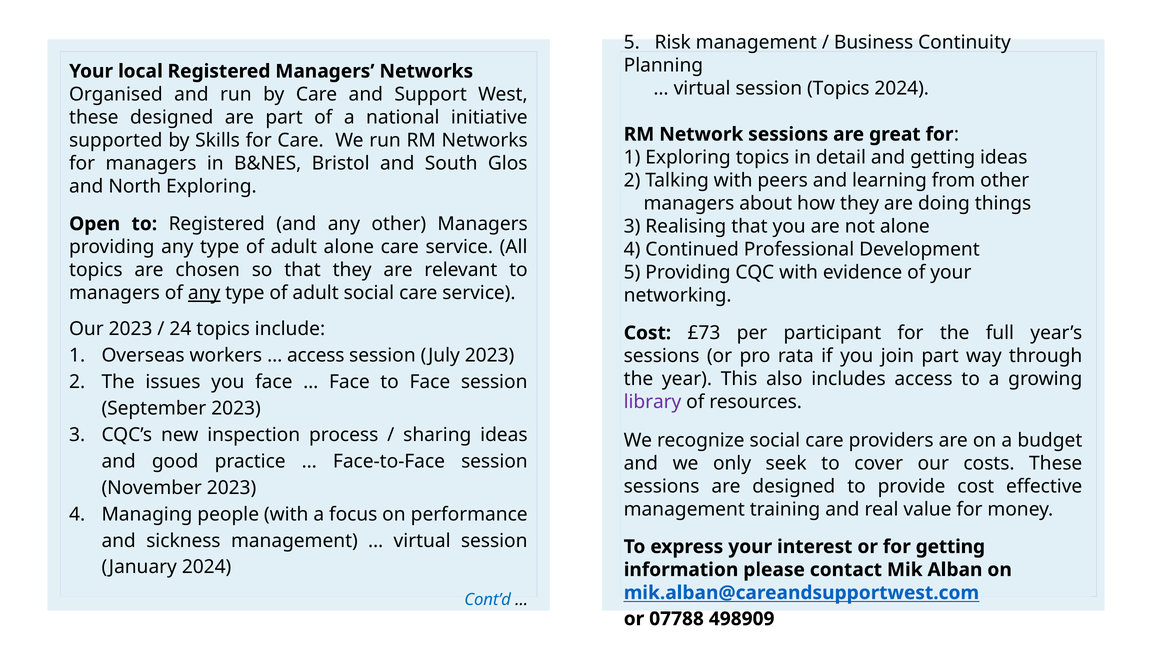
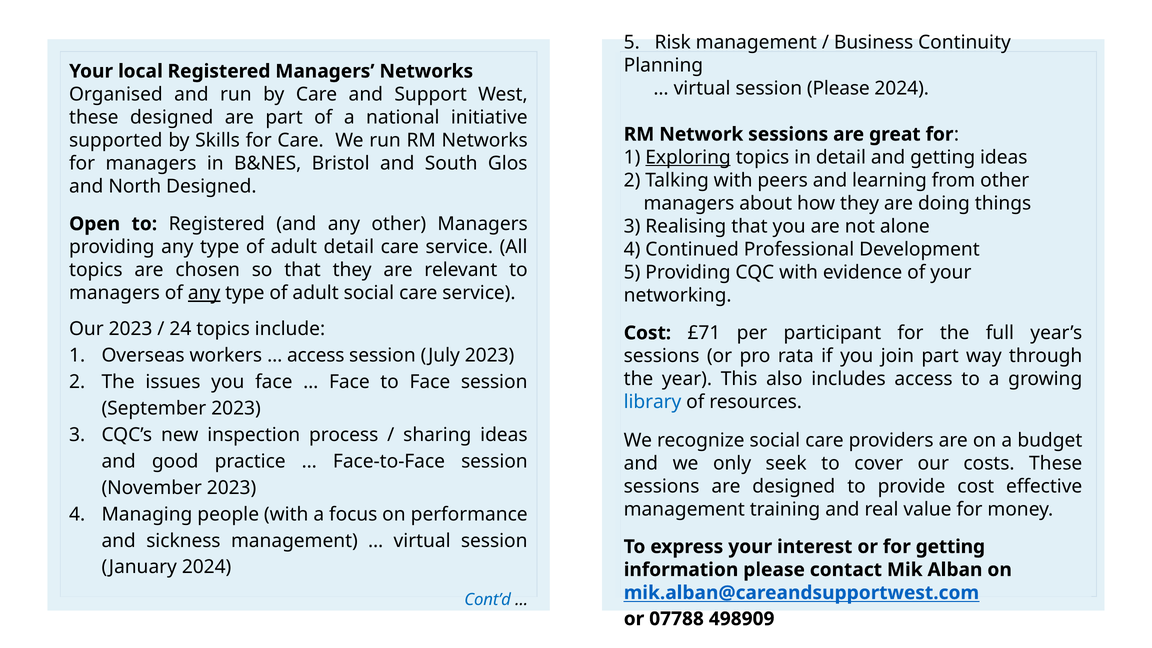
session Topics: Topics -> Please (838, 88)
Exploring underline: none -> present (688, 157)
North Exploring: Exploring -> Designed (211, 186)
adult alone: alone -> detail (349, 247)
£73: £73 -> £71 (704, 333)
library colour: purple -> blue (653, 402)
